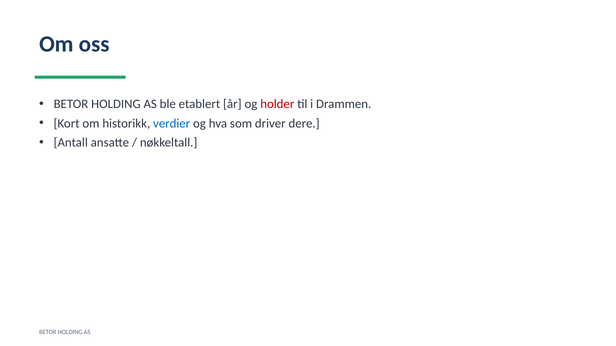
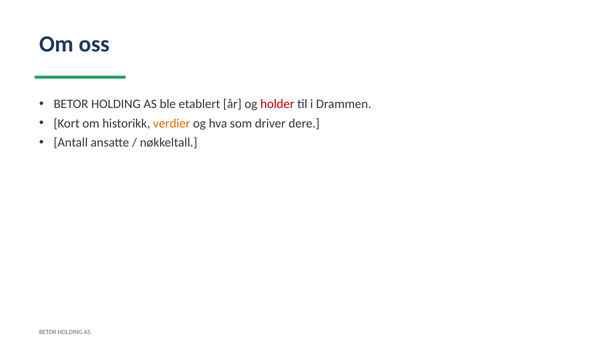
verdier colour: blue -> orange (172, 124)
